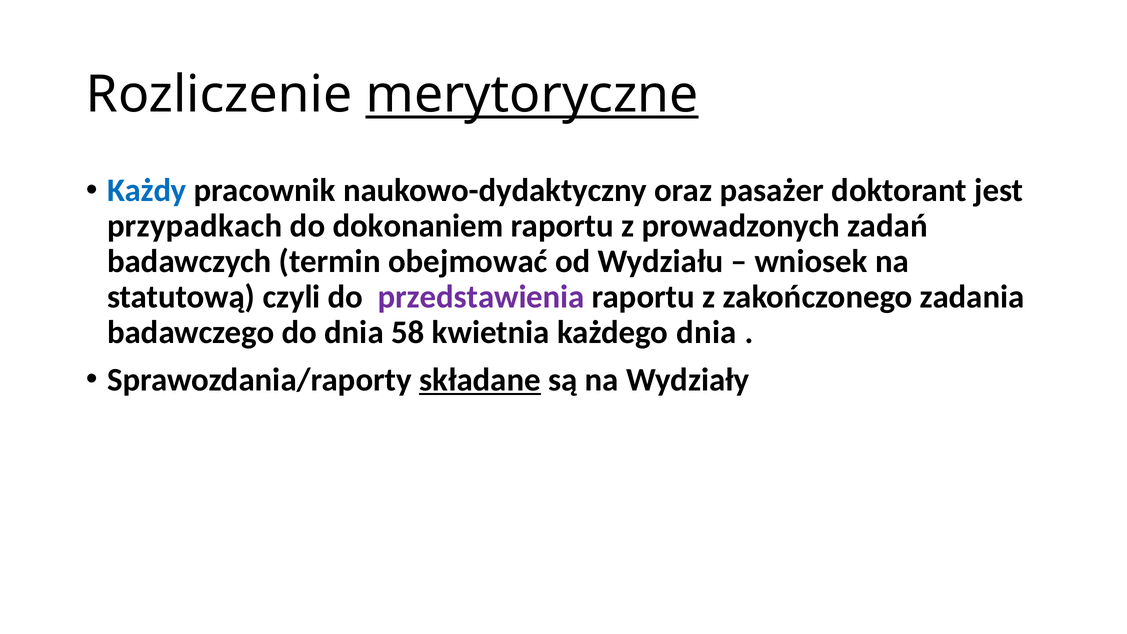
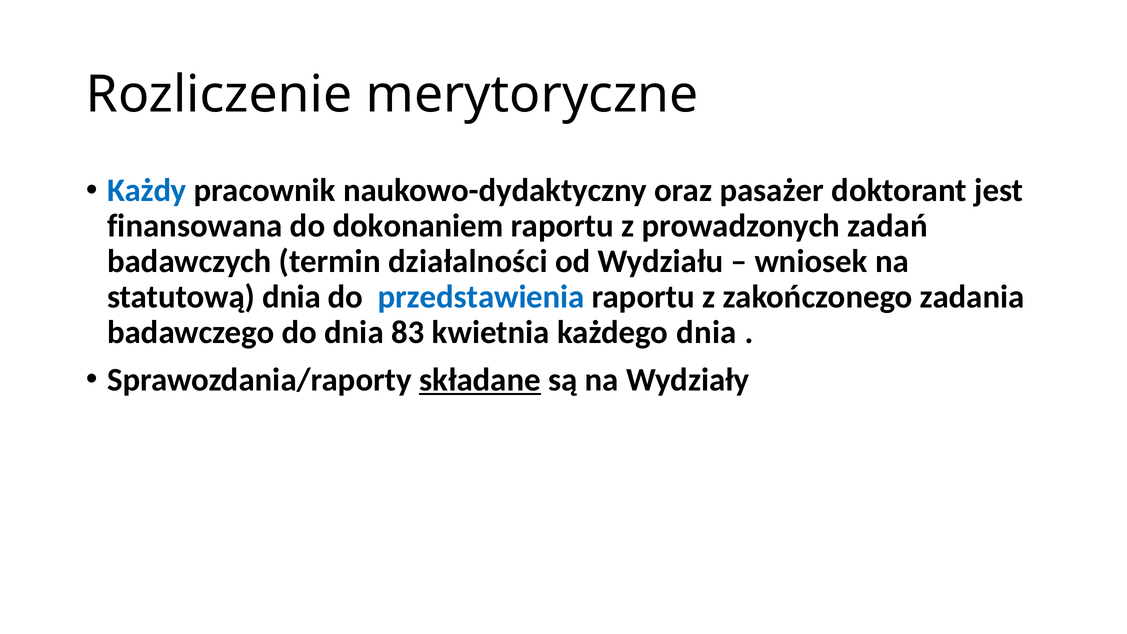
merytoryczne underline: present -> none (532, 95)
przypadkach: przypadkach -> finansowana (195, 226)
obejmować: obejmować -> działalności (468, 262)
statutową czyli: czyli -> dnia (292, 297)
przedstawienia colour: purple -> blue (481, 297)
58: 58 -> 83 (408, 333)
